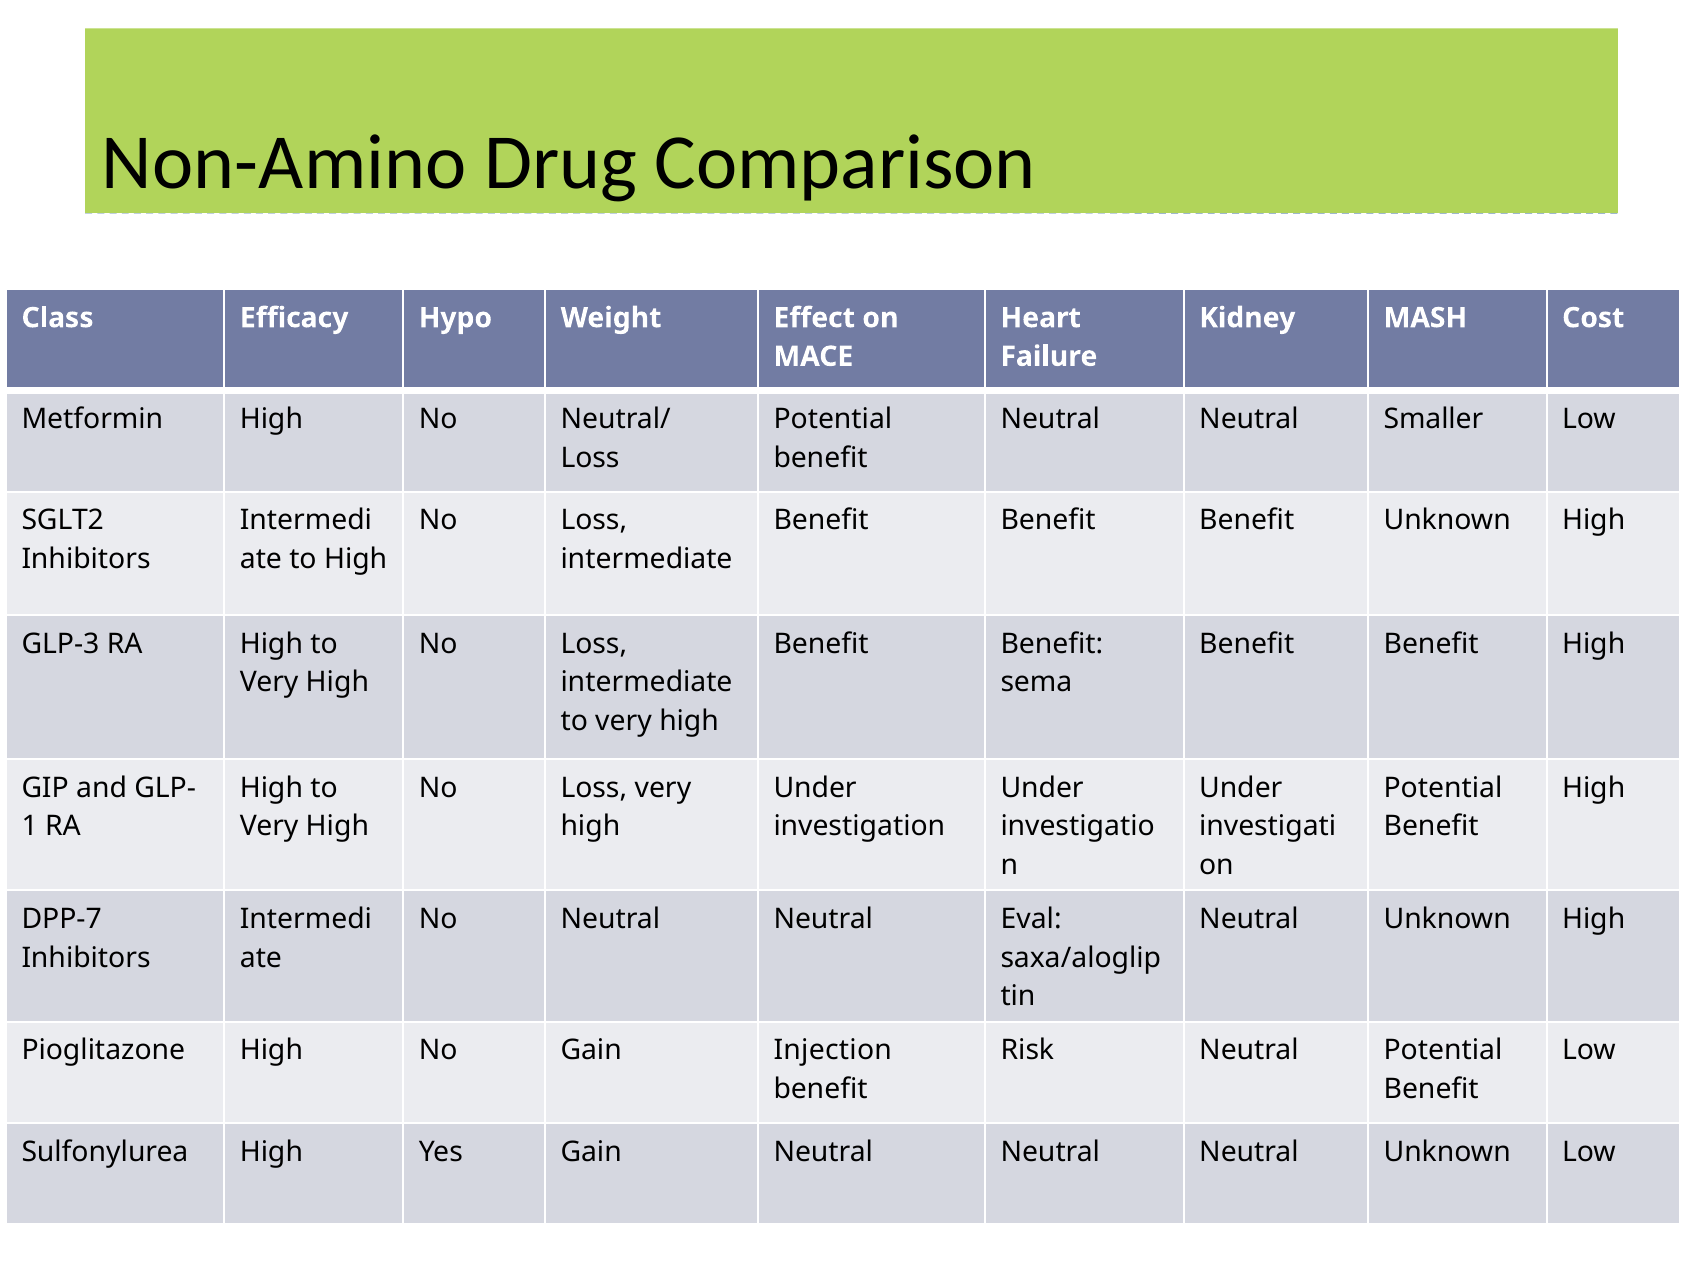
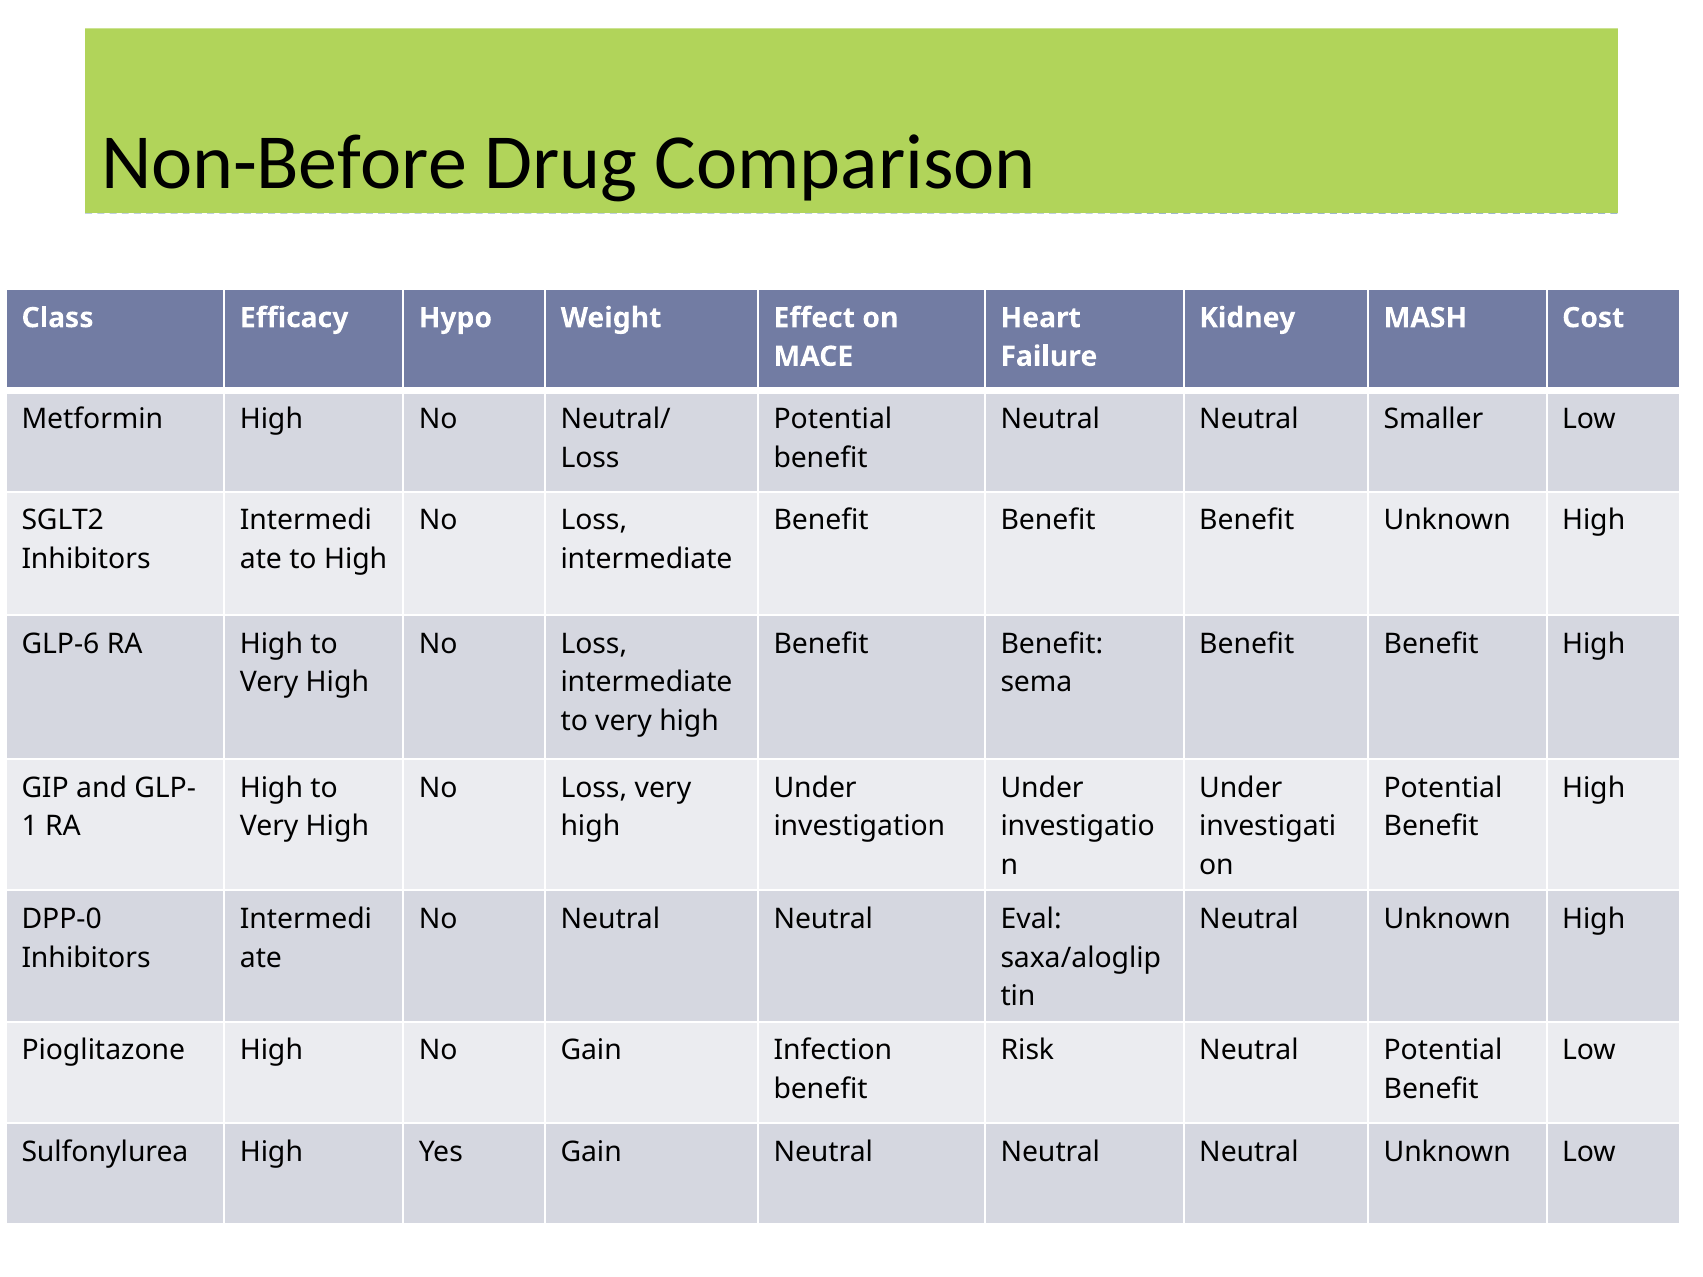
Non-Amino: Non-Amino -> Non-Before (285, 163)
GLP-3: GLP-3 -> GLP-6 (60, 644)
DPP-7: DPP-7 -> DPP-0 (62, 919)
Injection: Injection -> Infection (833, 1051)
